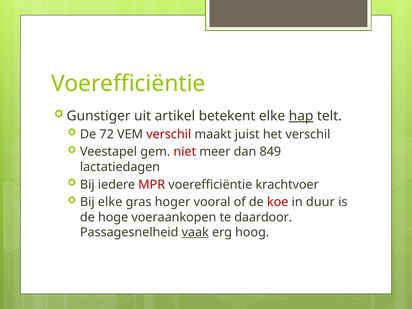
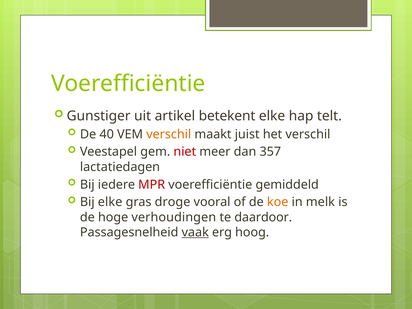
hap underline: present -> none (301, 116)
72: 72 -> 40 (107, 134)
verschil colour: red -> orange (169, 134)
849: 849 -> 357 (270, 152)
krachtvoer: krachtvoer -> gemiddeld (287, 185)
hoger: hoger -> droge (173, 202)
koe colour: red -> orange (278, 202)
duur: duur -> melk (320, 202)
voeraankopen: voeraankopen -> verhoudingen (174, 217)
